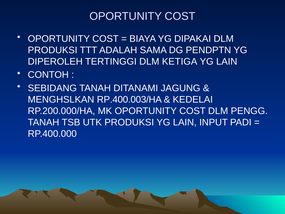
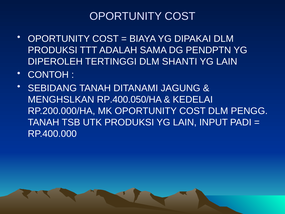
KETIGA: KETIGA -> SHANTI (180, 61)
RP.400.003/HA: RP.400.003/HA -> RP.400.050/HA (129, 99)
